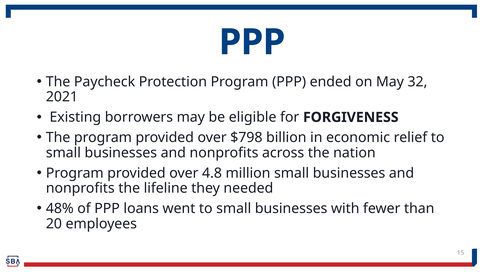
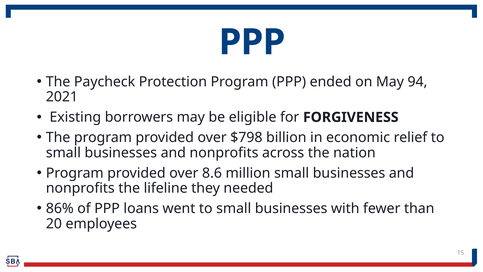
32: 32 -> 94 (417, 82)
4.8: 4.8 -> 8.6 (212, 173)
48%: 48% -> 86% (60, 208)
